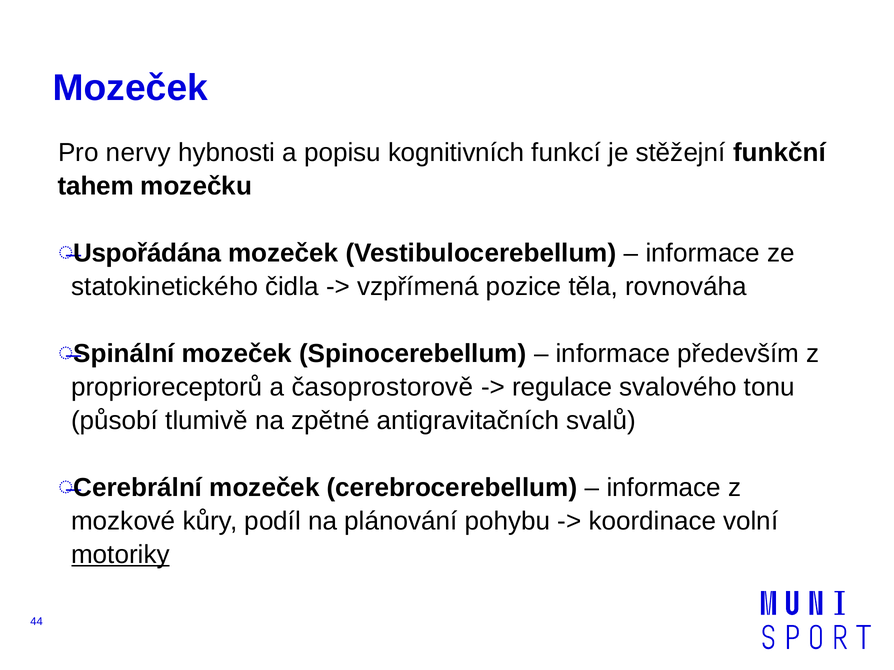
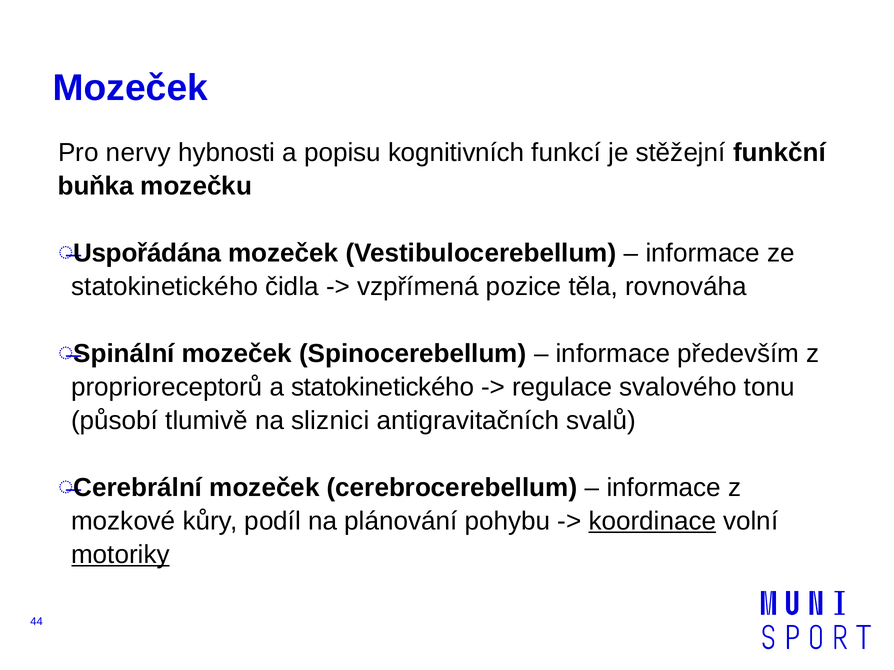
tahem: tahem -> buňka (96, 186)
a časoprostorově: časoprostorově -> statokinetického (383, 387)
zpětné: zpětné -> sliznici (330, 421)
koordinace underline: none -> present (652, 522)
